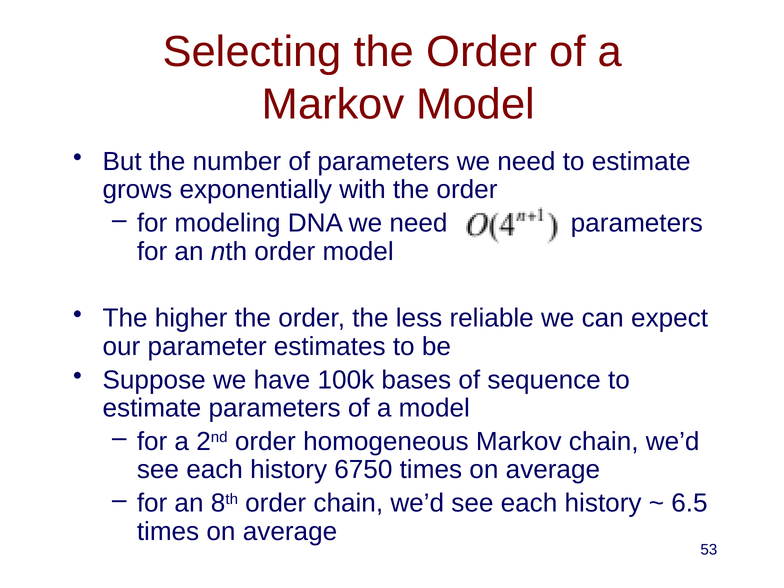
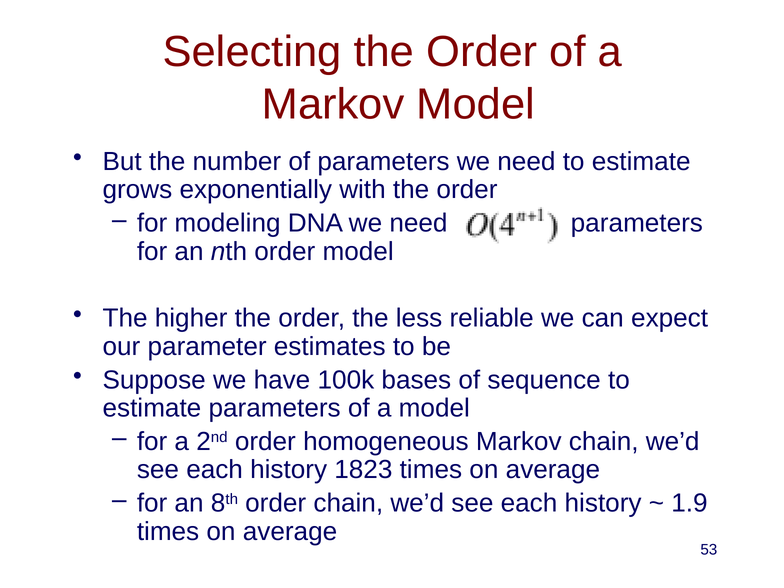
6750: 6750 -> 1823 (363, 470)
6.5: 6.5 -> 1.9 (689, 503)
